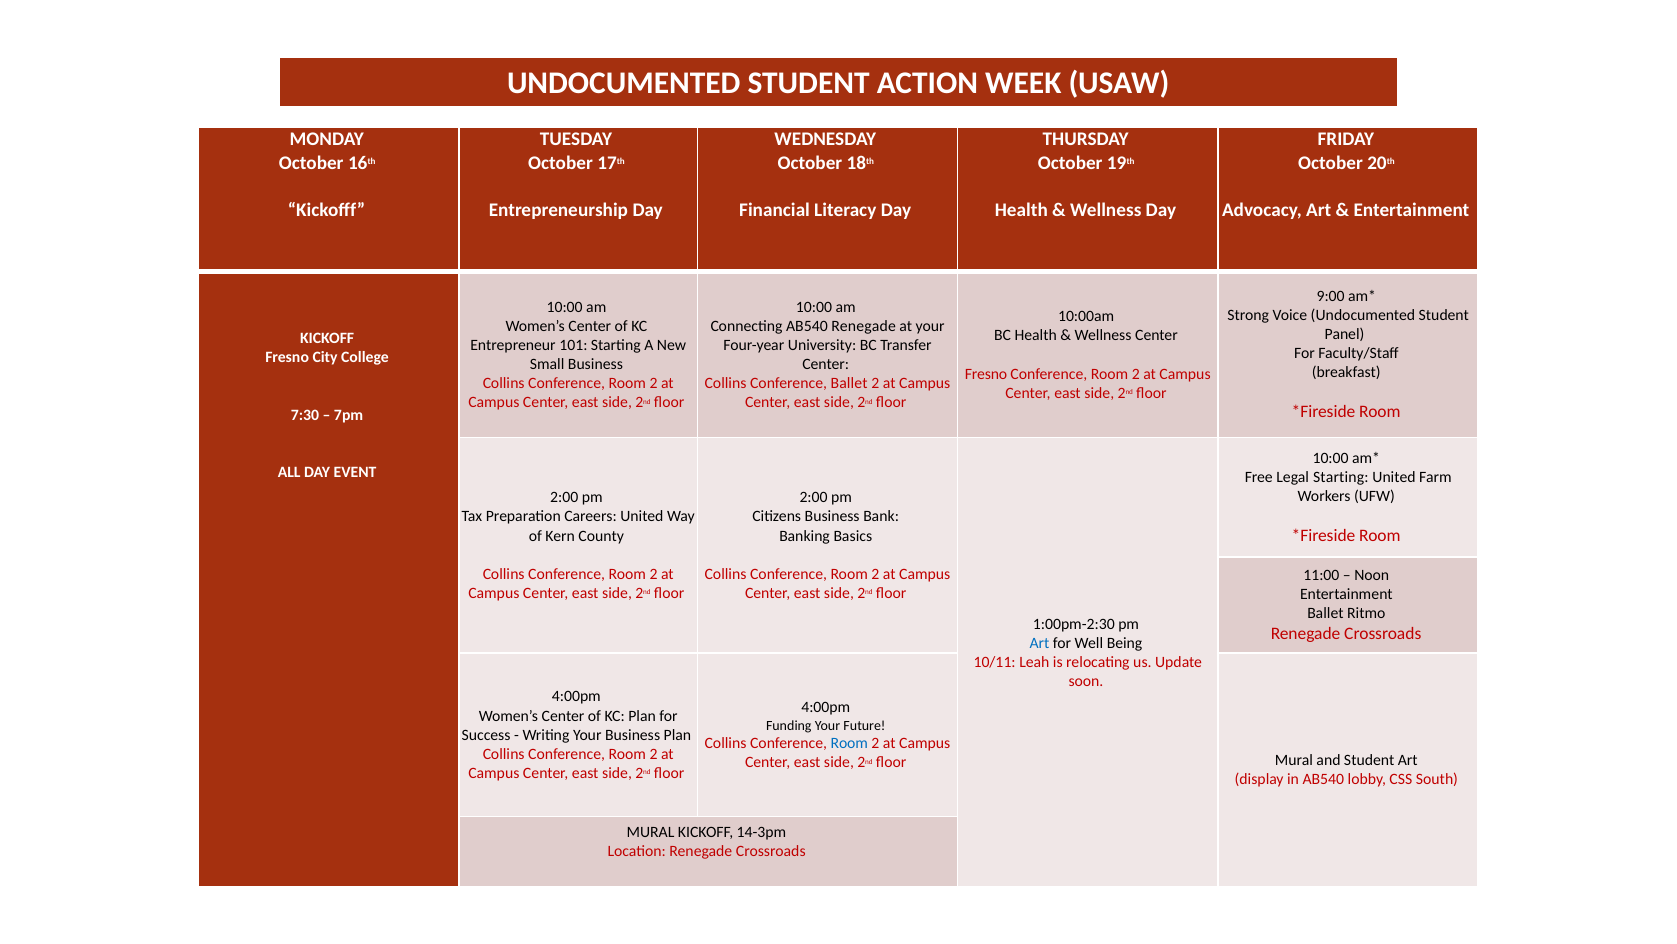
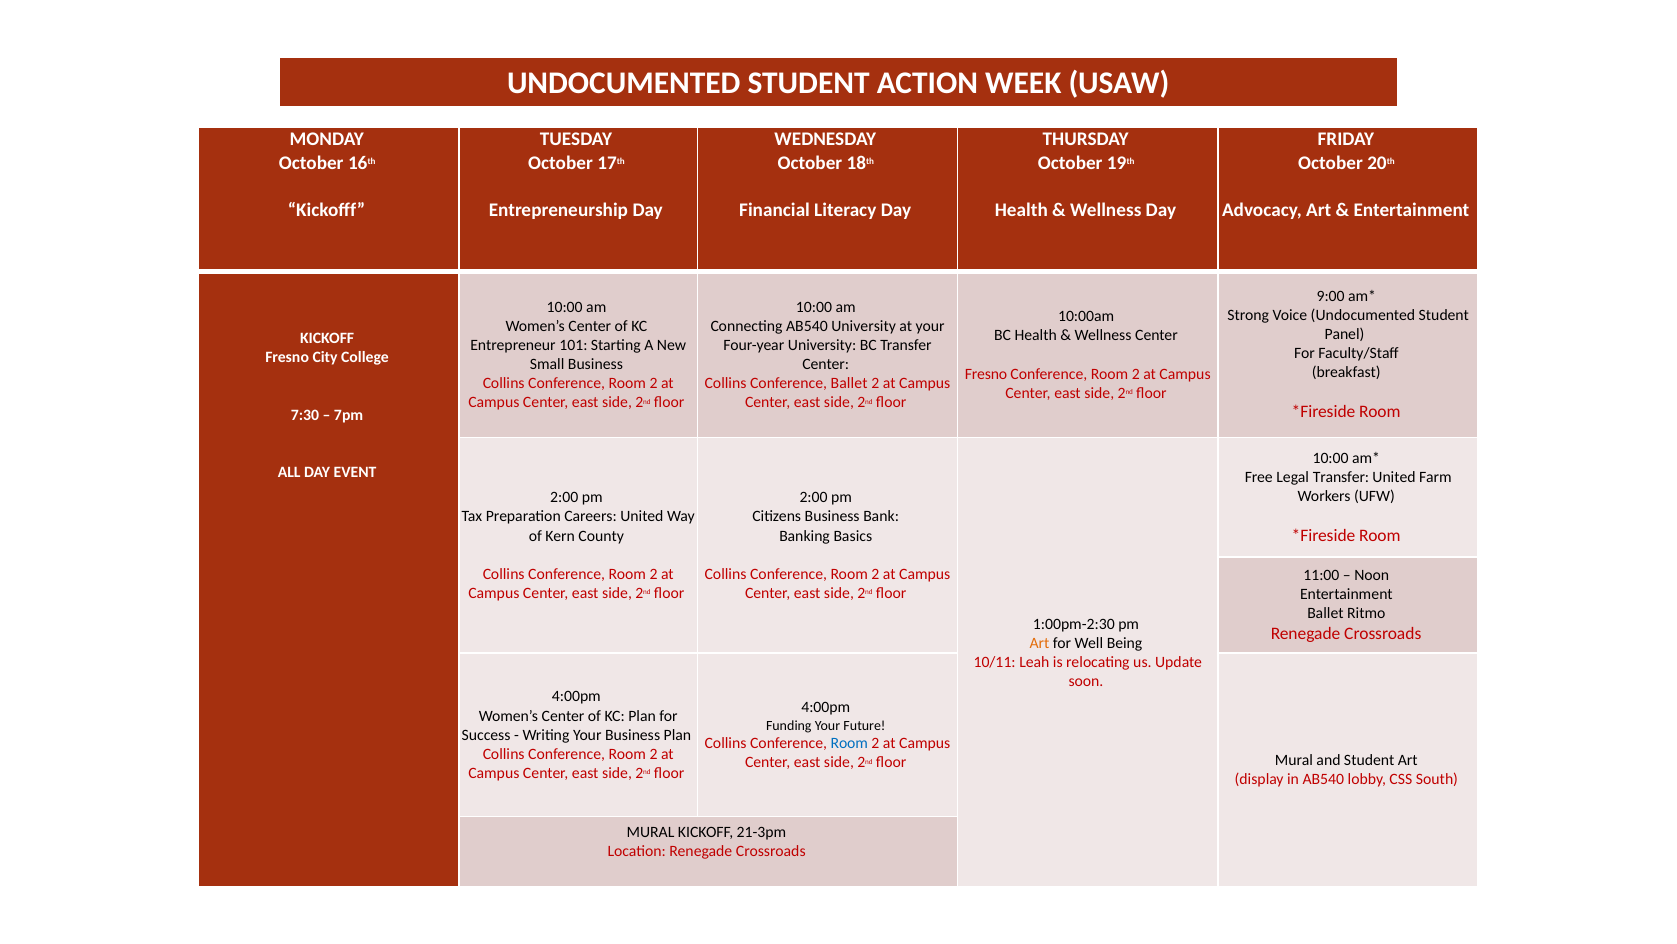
AB540 Renegade: Renegade -> University (864, 326)
Legal Starting: Starting -> Transfer (1341, 477)
Art colour: blue -> orange (1039, 643)
14-3pm: 14-3pm -> 21-3pm (761, 832)
